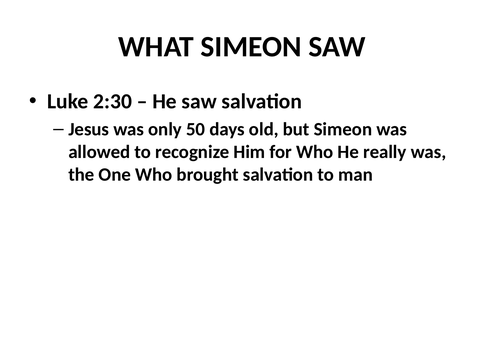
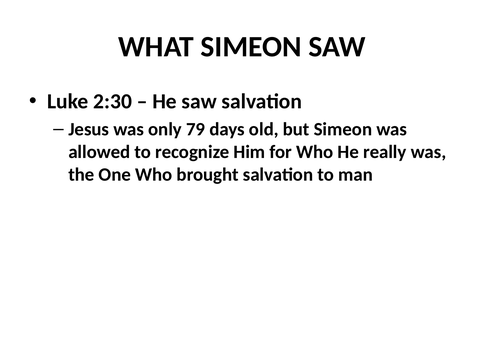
50: 50 -> 79 (196, 129)
